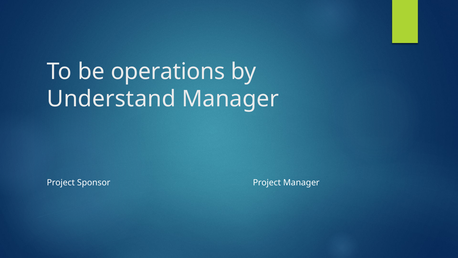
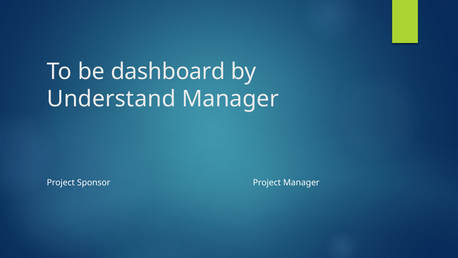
operations: operations -> dashboard (168, 71)
